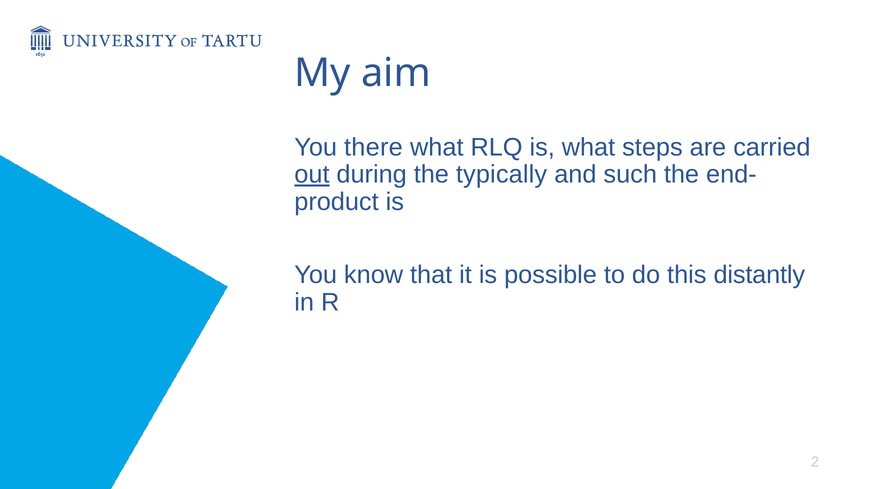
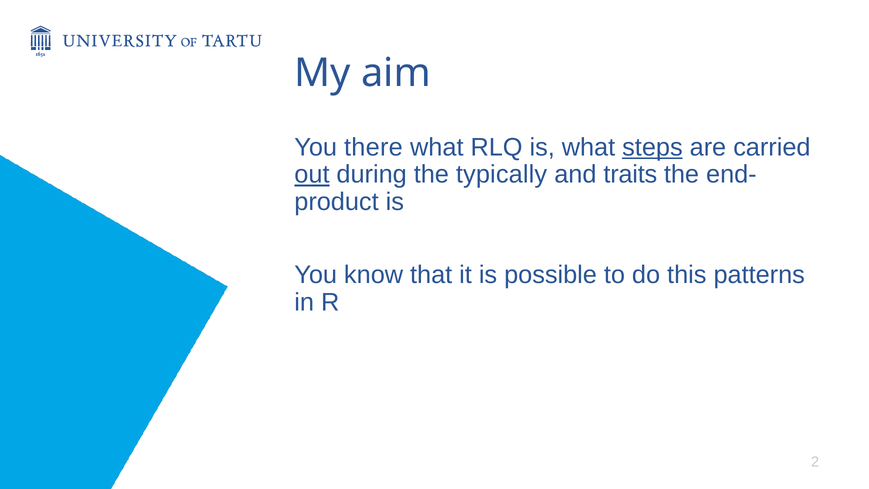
steps underline: none -> present (652, 147)
such: such -> traits (630, 175)
distantly: distantly -> patterns (759, 275)
